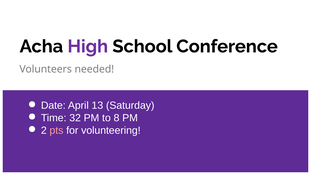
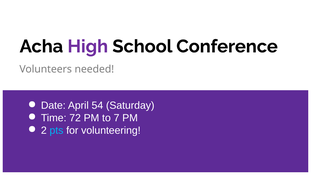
13: 13 -> 54 (97, 106)
32: 32 -> 72 (75, 118)
8: 8 -> 7 (117, 118)
pts colour: pink -> light blue (56, 130)
